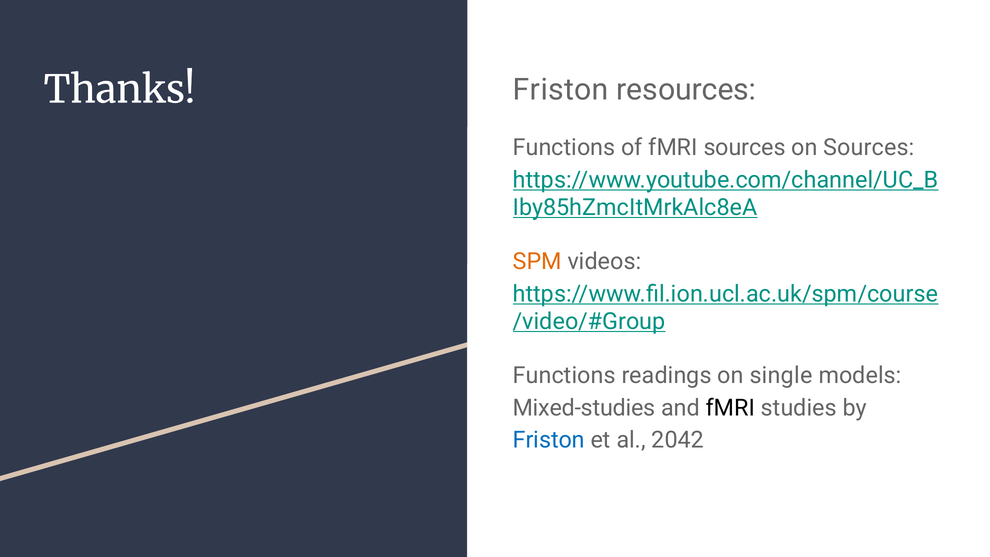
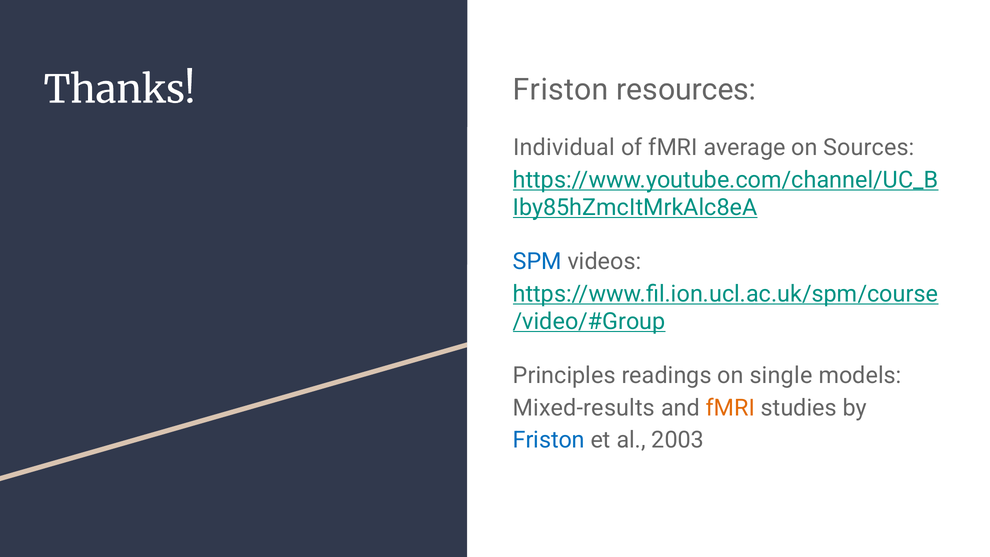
Functions: Functions -> Individual (564, 148)
fMRI sources: sources -> average (745, 148)
SPM colour: orange -> blue (537, 262)
Functions: Functions -> Principles (564, 376)
Mixed-studies: Mixed-studies -> Mixed-results (584, 408)
fMRI colour: black -> orange (730, 408)
2042: 2042 -> 2003 (678, 440)
